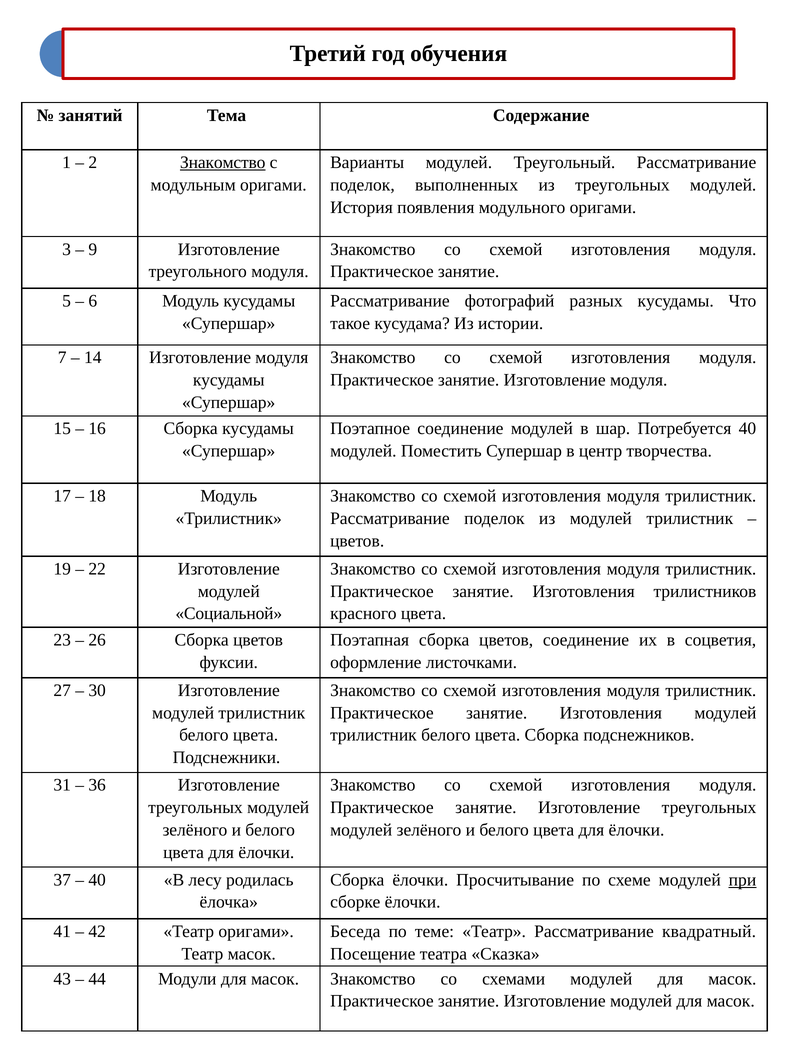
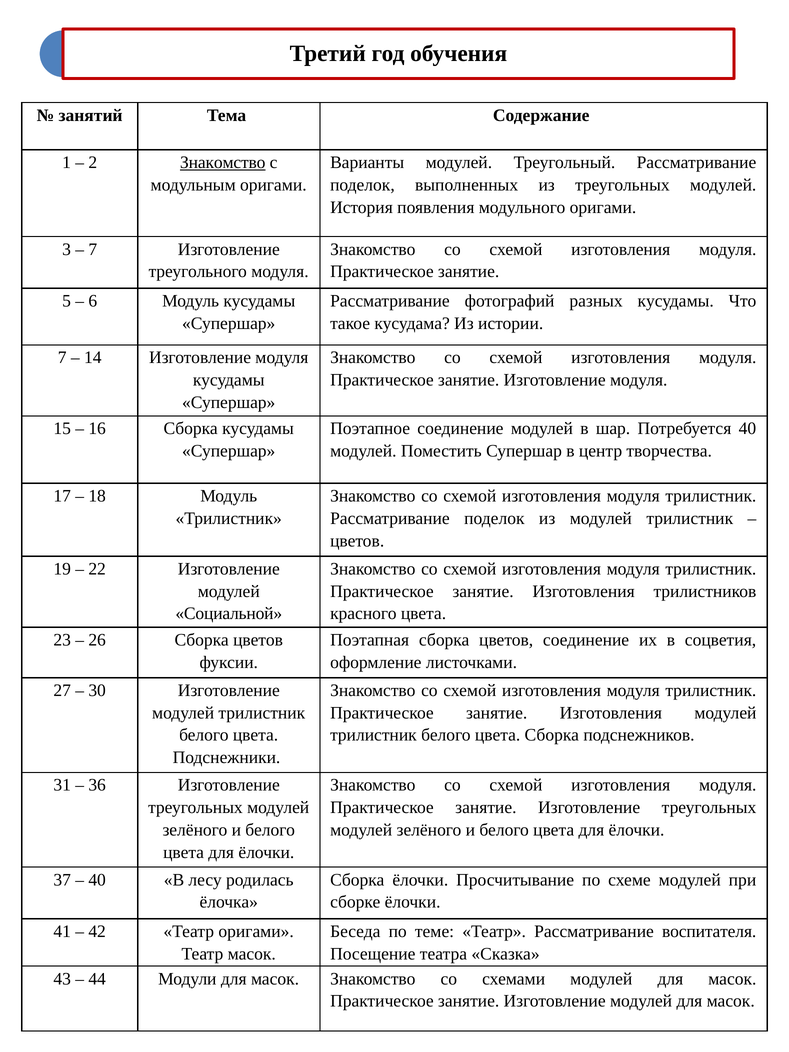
9: 9 -> 7 (93, 249)
при underline: present -> none (742, 880)
квадратный: квадратный -> воспитателя (709, 931)
